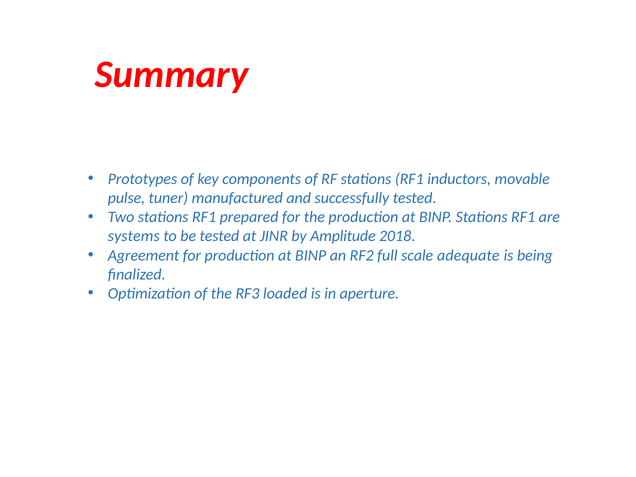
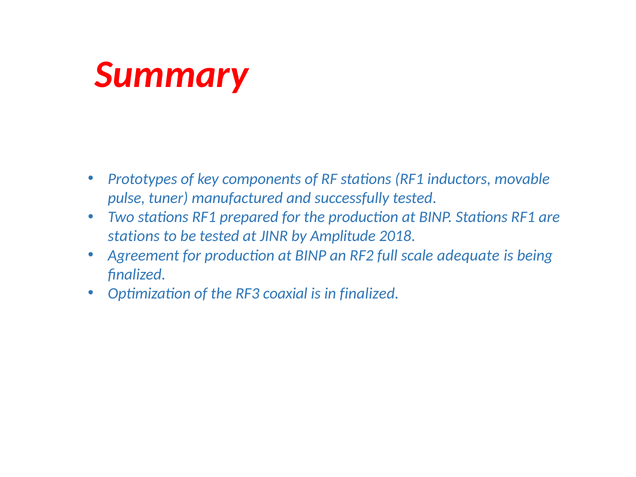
systems: systems -> stations (134, 236)
loaded: loaded -> coaxial (285, 293)
in aperture: aperture -> finalized (369, 293)
